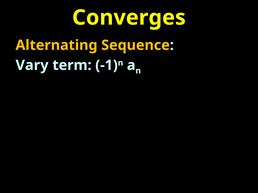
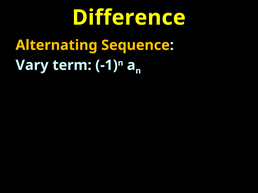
Converges: Converges -> Difference (129, 18)
